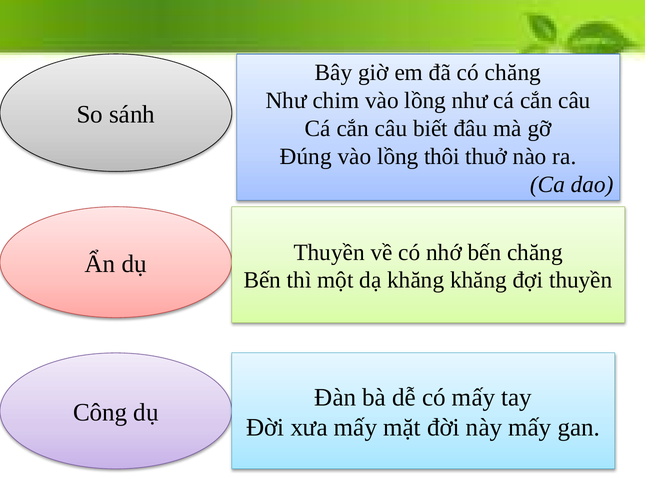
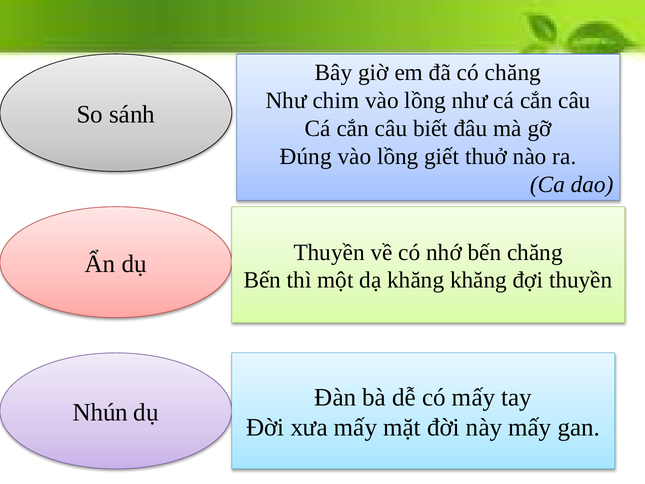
thôi: thôi -> giết (442, 157)
Công: Công -> Nhún (100, 412)
